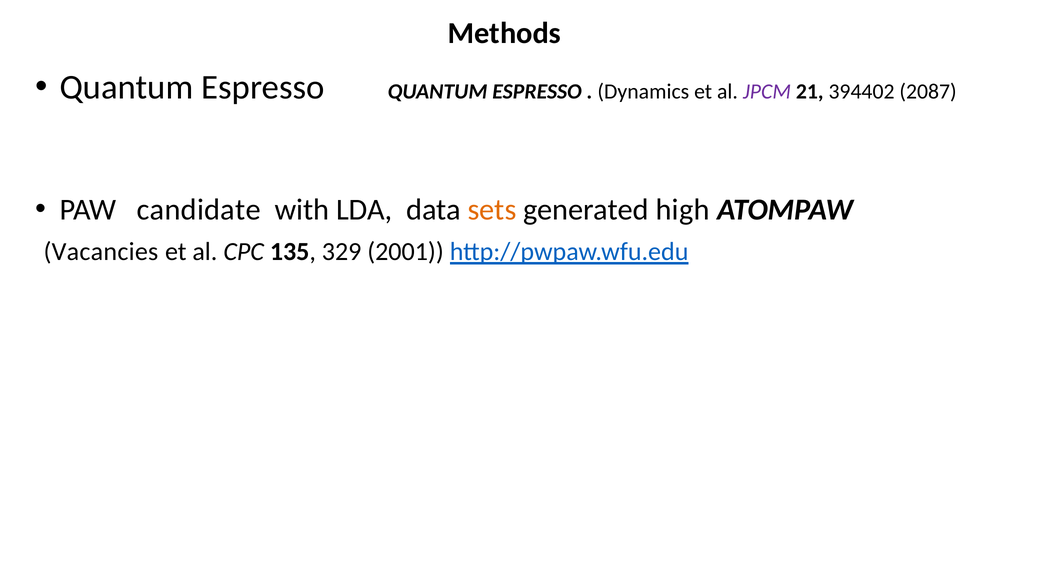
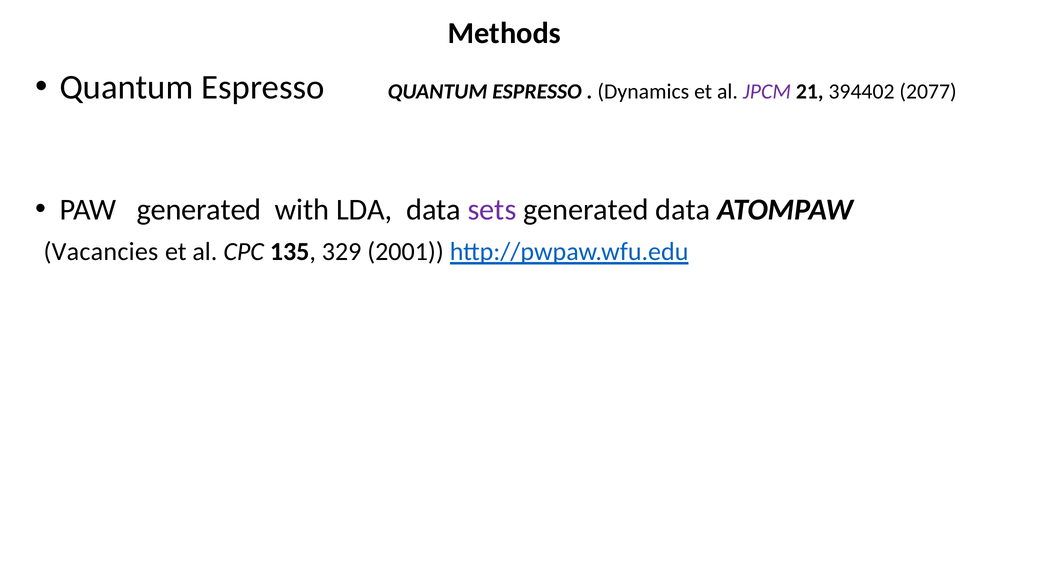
2087: 2087 -> 2077 (928, 92)
PAW candidate: candidate -> generated (199, 210)
sets colour: orange -> purple (492, 210)
generated high: high -> data (683, 210)
